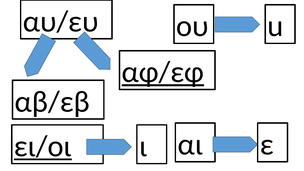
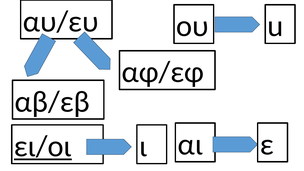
αφ/εφ underline: present -> none (163, 72)
